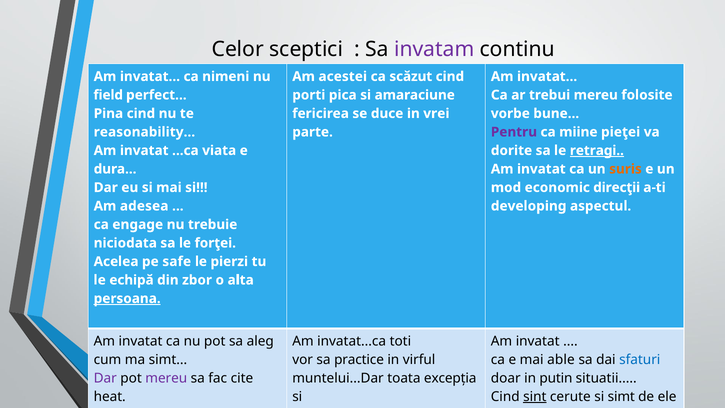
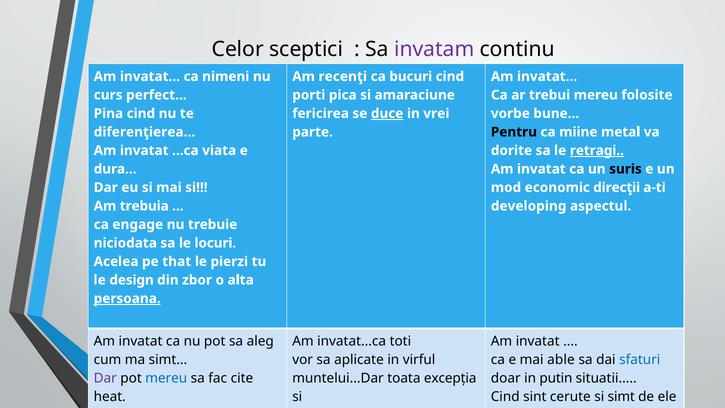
acestei: acestei -> recenţi (343, 76)
ca scăzut: scăzut -> bucuri (411, 76)
field: field -> curs (108, 95)
duce underline: none -> present (387, 113)
reasonability: reasonability -> diferenţierea (144, 132)
Pentru colour: purple -> black (514, 132)
pieţei: pieţei -> metal (621, 132)
suris colour: orange -> black (625, 169)
adesea: adesea -> trebuia (144, 206)
forţei: forţei -> locuri (215, 243)
safe: safe -> that (177, 261)
echipă: echipă -> design (132, 280)
practice: practice -> aplicate (359, 359)
mereu colour: purple -> blue (166, 378)
sint underline: present -> none (535, 396)
